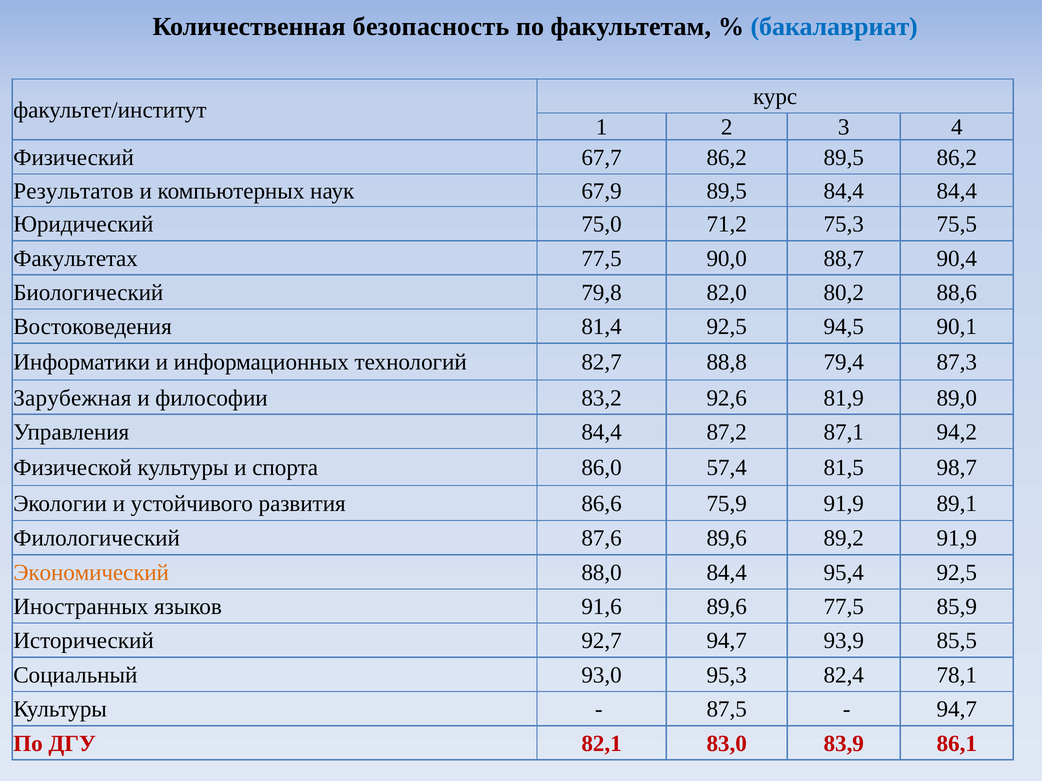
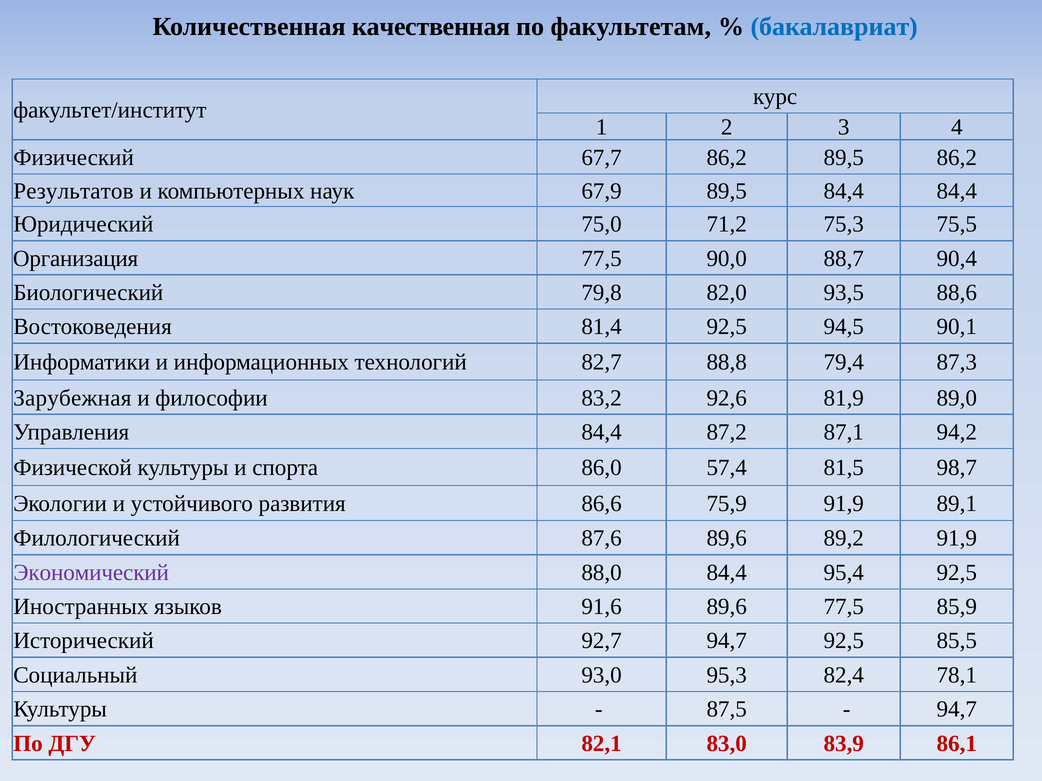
безопасность: безопасность -> качественная (431, 26)
Факультетах: Факультетах -> Организация (76, 259)
80,2: 80,2 -> 93,5 (844, 293)
Экономический colour: orange -> purple (91, 573)
94,7 93,9: 93,9 -> 92,5 (844, 641)
